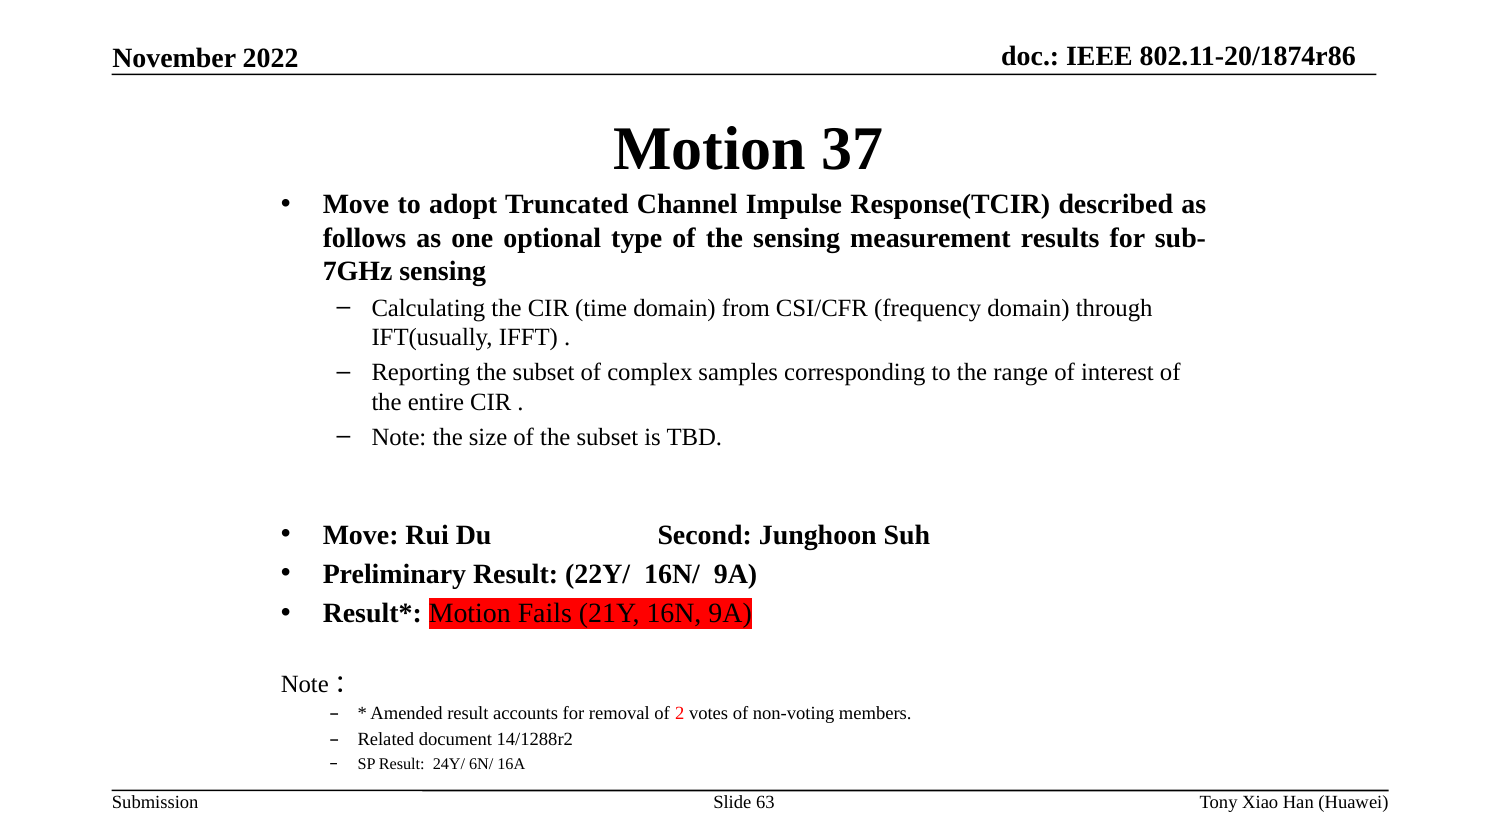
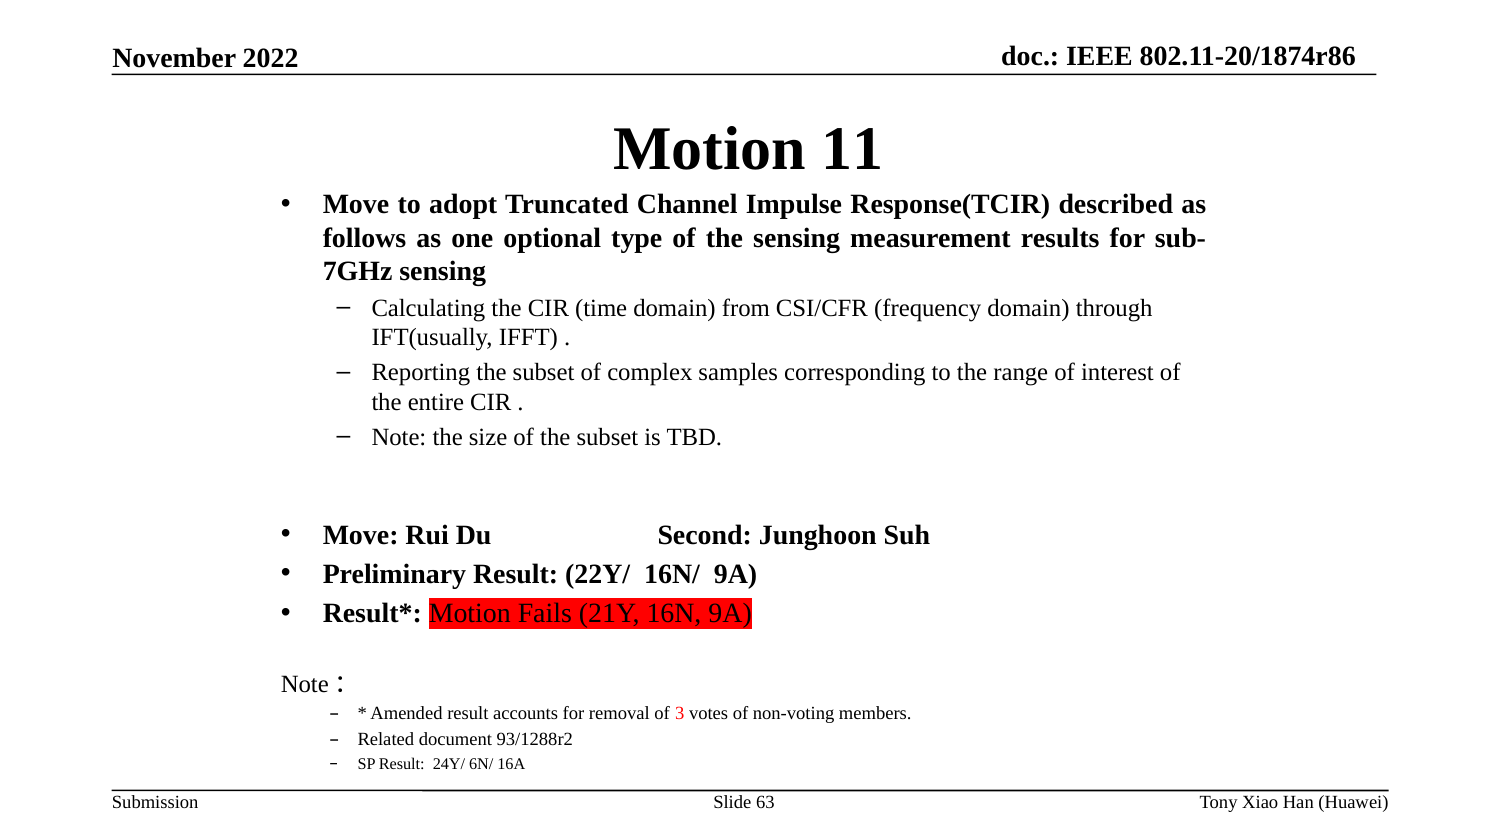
37: 37 -> 11 (852, 149)
2: 2 -> 3 (680, 714)
14/1288r2: 14/1288r2 -> 93/1288r2 (535, 740)
